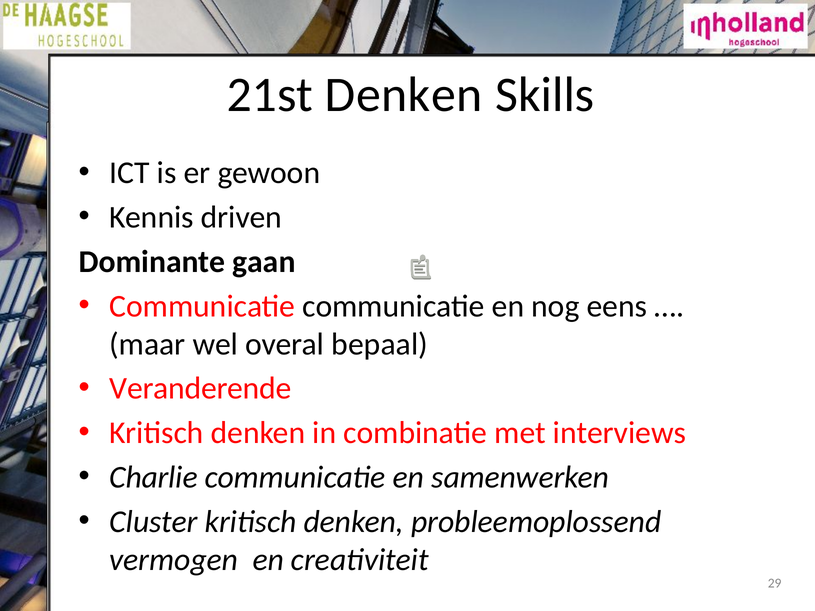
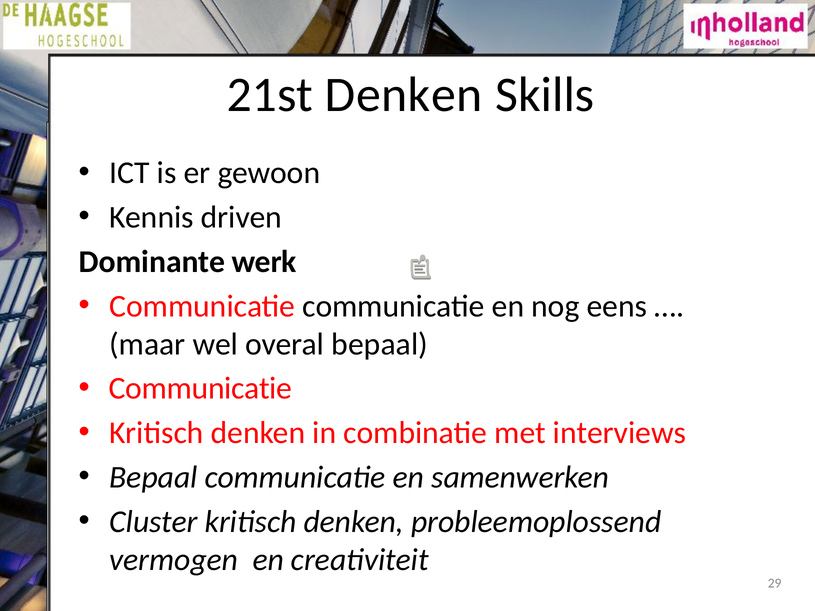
gaan: gaan -> werk (264, 262)
Veranderende: Veranderende -> Communicatie (200, 389)
Charlie: Charlie -> Bepaal (153, 477)
